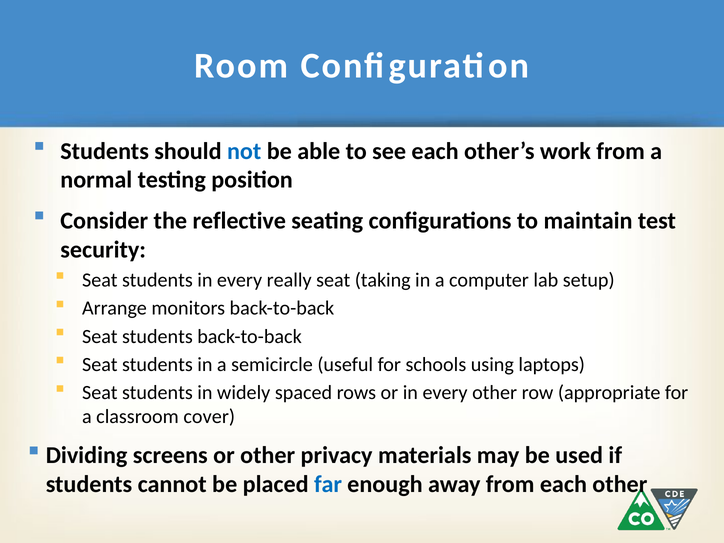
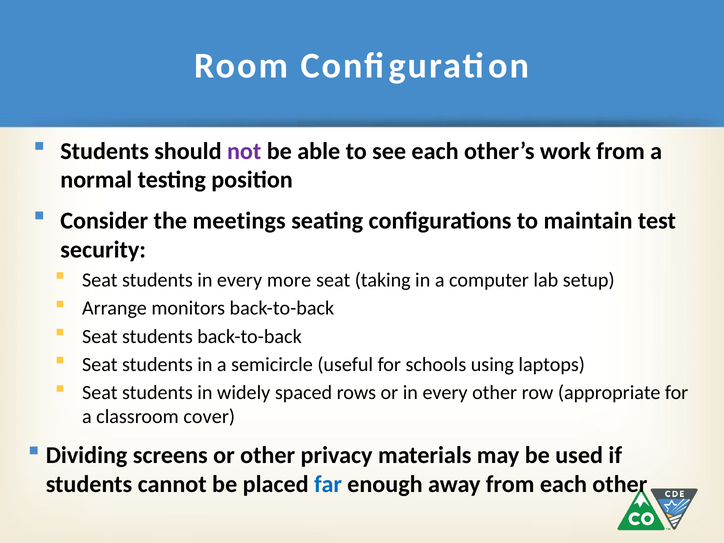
not colour: blue -> purple (244, 151)
reflective: reflective -> meetings (239, 221)
really: really -> more (289, 280)
